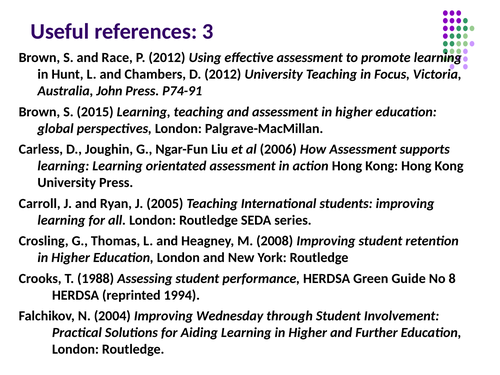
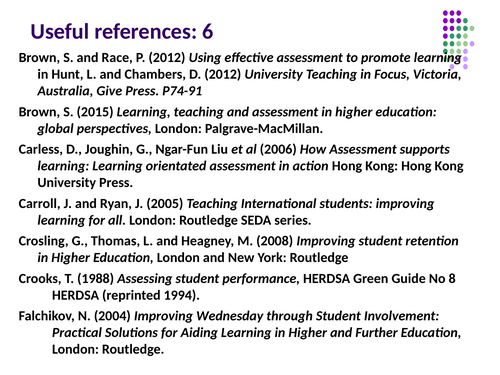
3: 3 -> 6 (208, 32)
John: John -> Give (109, 91)
